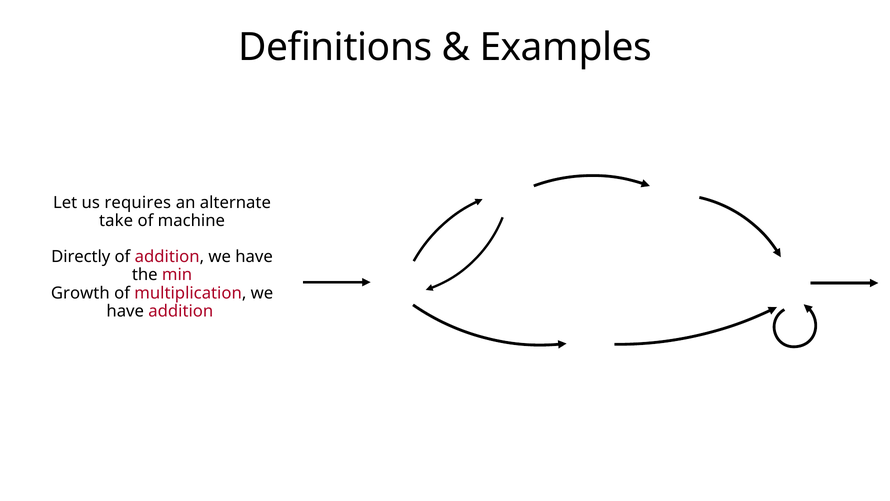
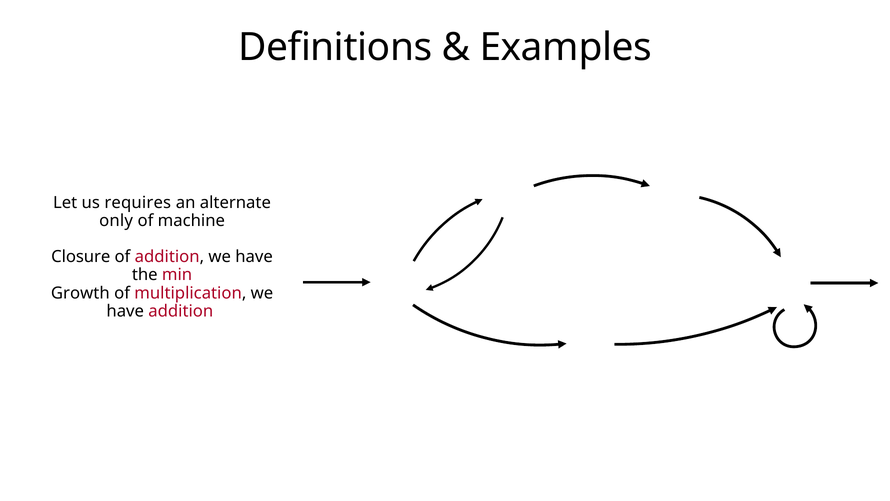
take: take -> only (116, 221)
Directly: Directly -> Closure (81, 257)
